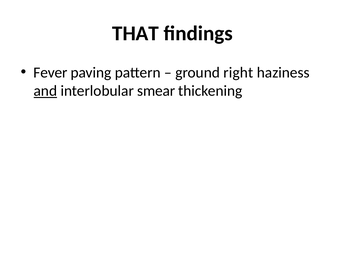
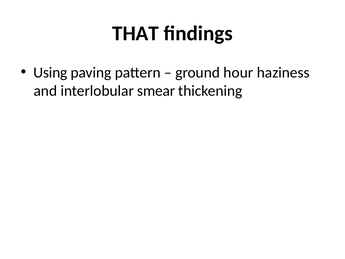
Fever: Fever -> Using (50, 72)
right: right -> hour (238, 72)
and underline: present -> none (45, 91)
